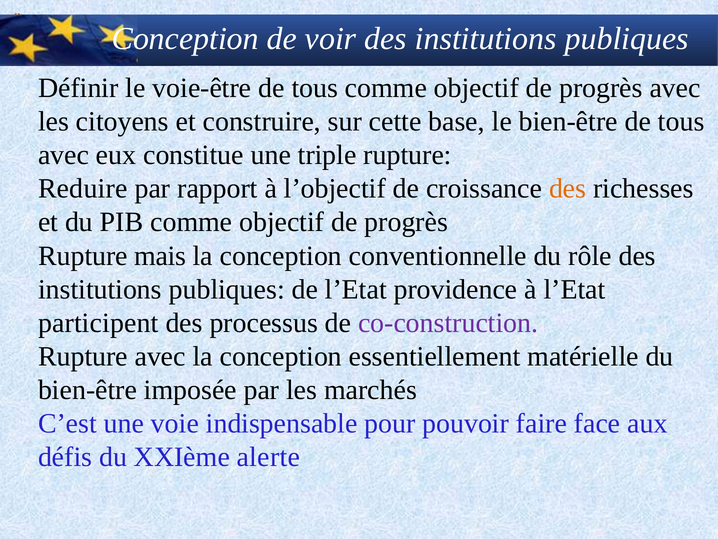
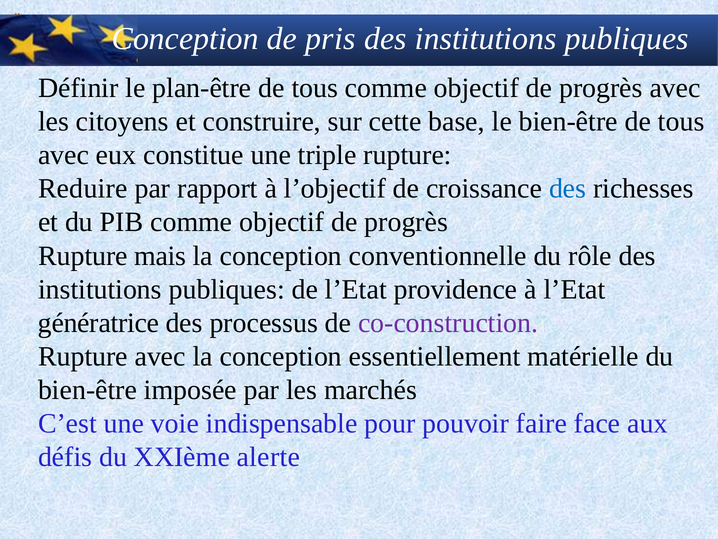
voir: voir -> pris (330, 39)
voie-être: voie-être -> plan-être (202, 88)
des colour: orange -> blue (568, 189)
participent: participent -> génératrice (98, 323)
